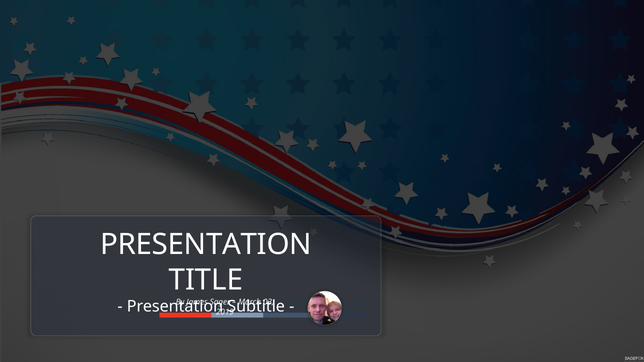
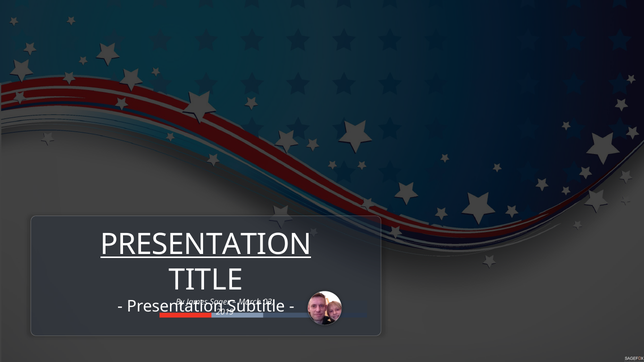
PRESENTATION underline: none -> present (206, 245)
